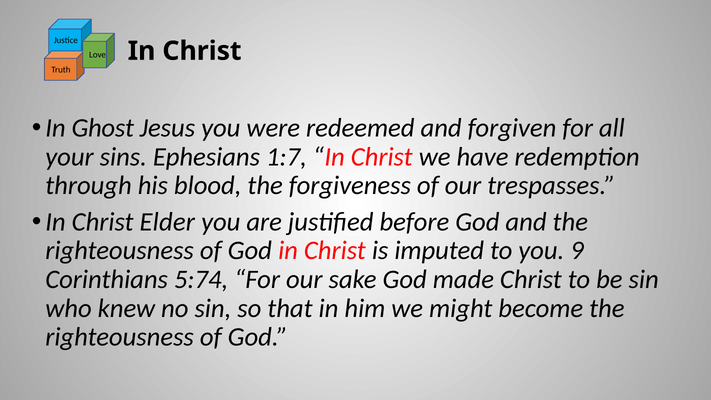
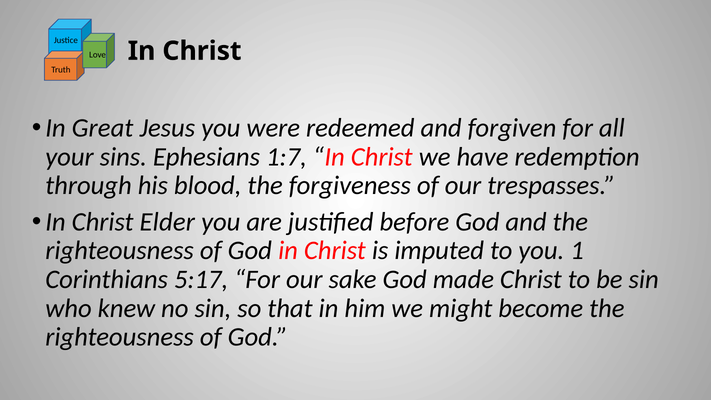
Ghost: Ghost -> Great (103, 128)
9: 9 -> 1 (577, 251)
5:74: 5:74 -> 5:17 (201, 279)
